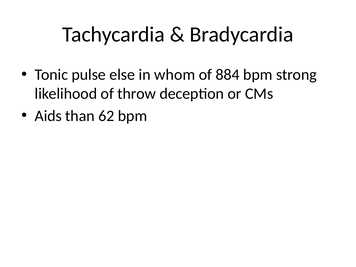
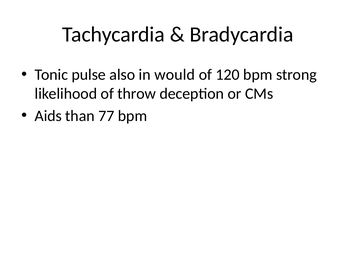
else: else -> also (122, 75)
whom: whom -> would (175, 75)
884: 884 -> 120 (228, 75)
62: 62 -> 77 (106, 116)
